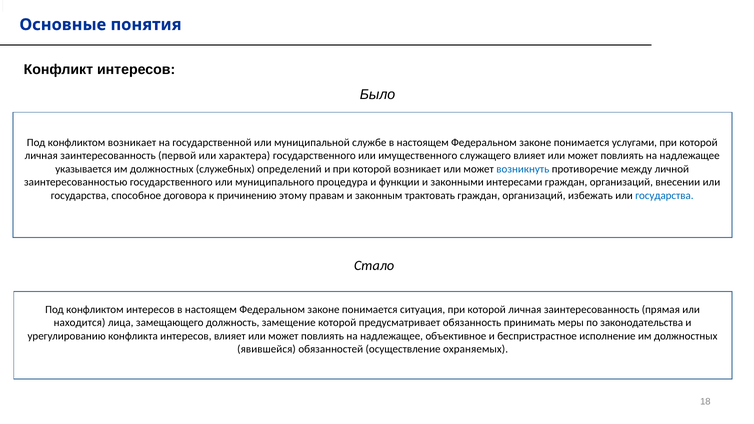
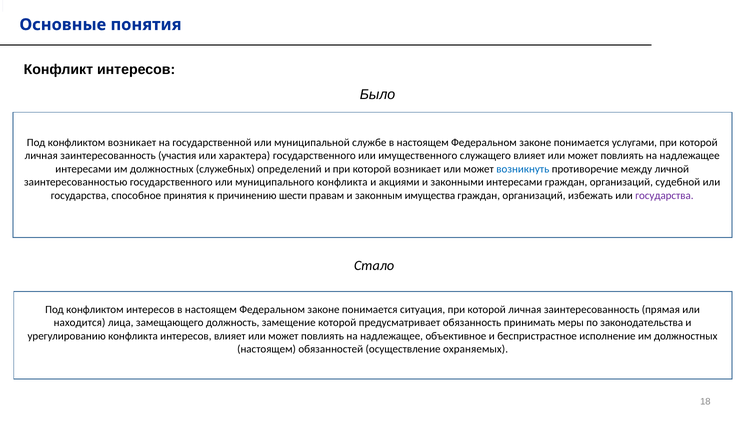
первой: первой -> участия (177, 156)
указывается: указывается -> интересами (83, 169)
муниципального процедура: процедура -> конфликта (342, 182)
функции: функции -> акциями (399, 182)
внесении: внесении -> судебной (678, 182)
договора: договора -> принятия (185, 195)
этому: этому -> шести (293, 195)
трактовать: трактовать -> имущества (430, 195)
государства colour: blue -> purple (664, 195)
явившейся: явившейся -> настоящем (267, 349)
